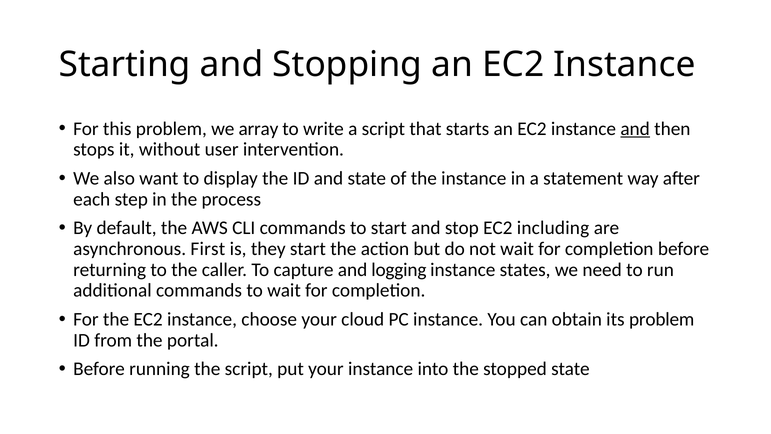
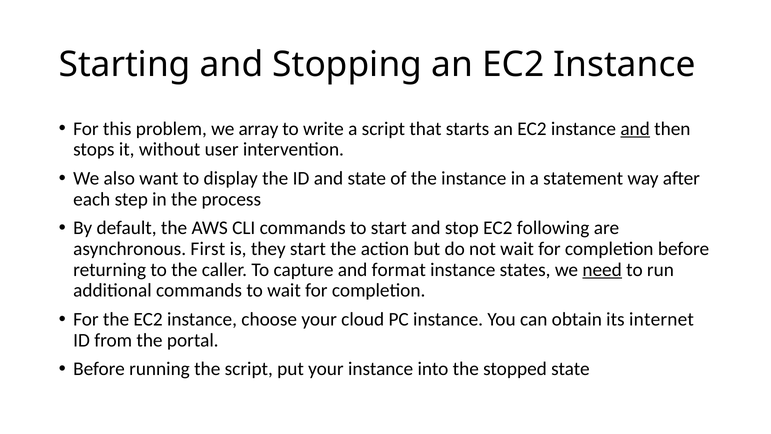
including: including -> following (553, 228)
logging: logging -> format (399, 270)
need underline: none -> present (602, 270)
its problem: problem -> internet (661, 319)
